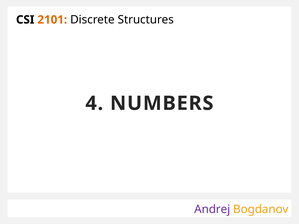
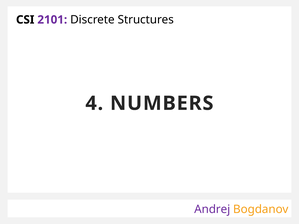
2101 colour: orange -> purple (52, 20)
